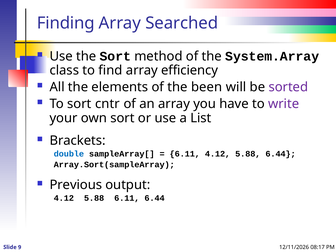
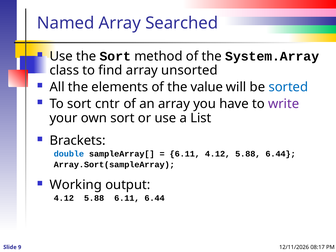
Finding: Finding -> Named (66, 23)
efficiency: efficiency -> unsorted (189, 70)
been: been -> value (207, 87)
sorted colour: purple -> blue (288, 87)
Previous: Previous -> Working (76, 185)
